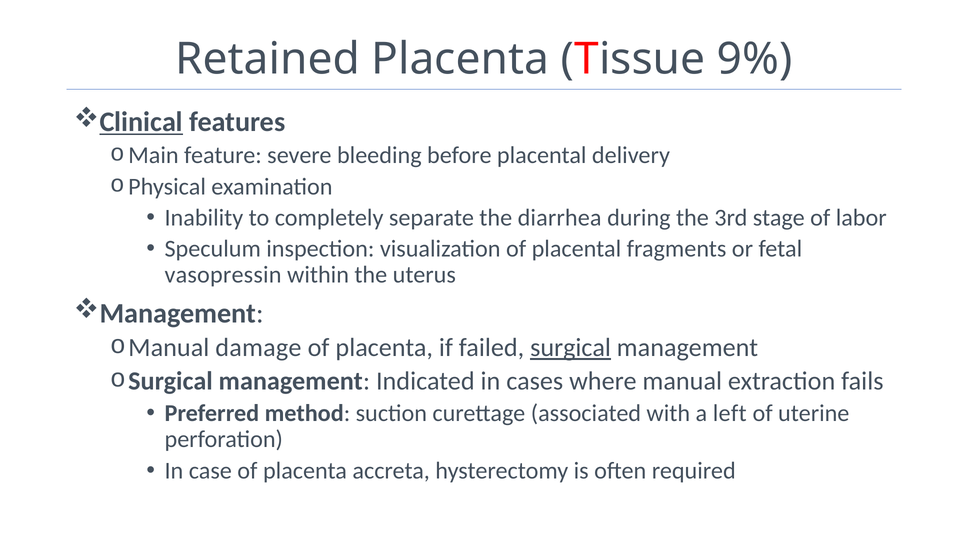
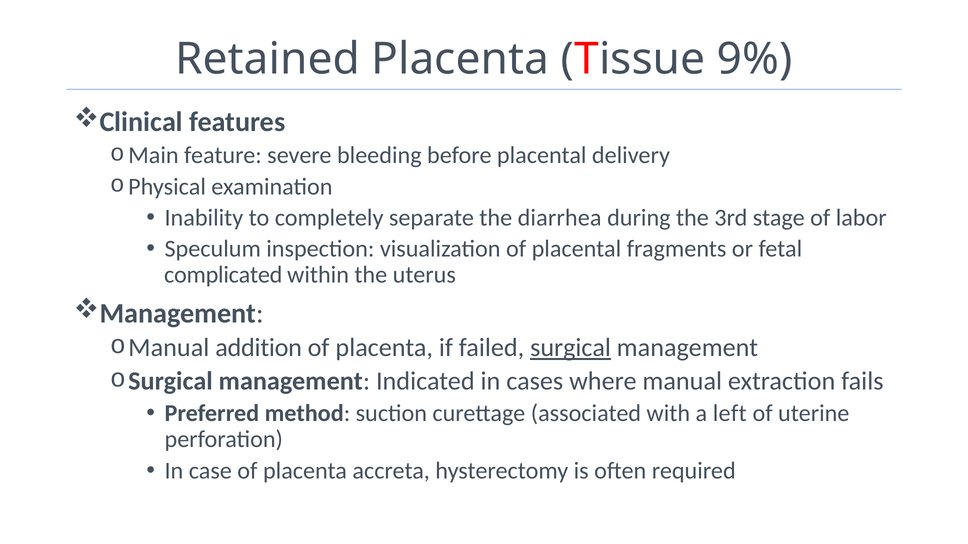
Clinical underline: present -> none (141, 122)
vasopressin: vasopressin -> complicated (223, 275)
damage: damage -> addition (259, 348)
